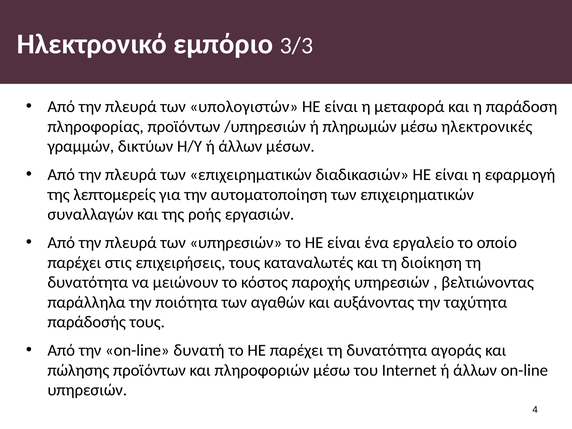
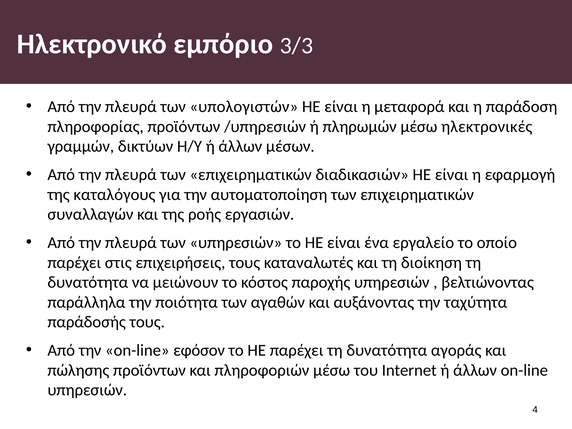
λεπτομερείς: λεπτομερείς -> καταλόγους (114, 195)
δυνατή: δυνατή -> εφόσον (199, 350)
